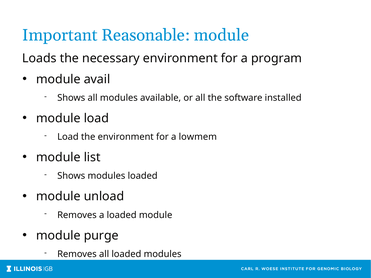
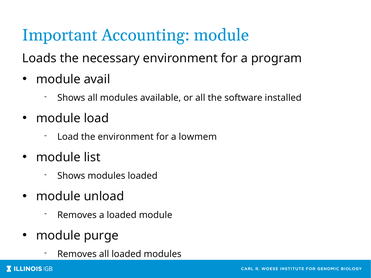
Reasonable: Reasonable -> Accounting (146, 35)
